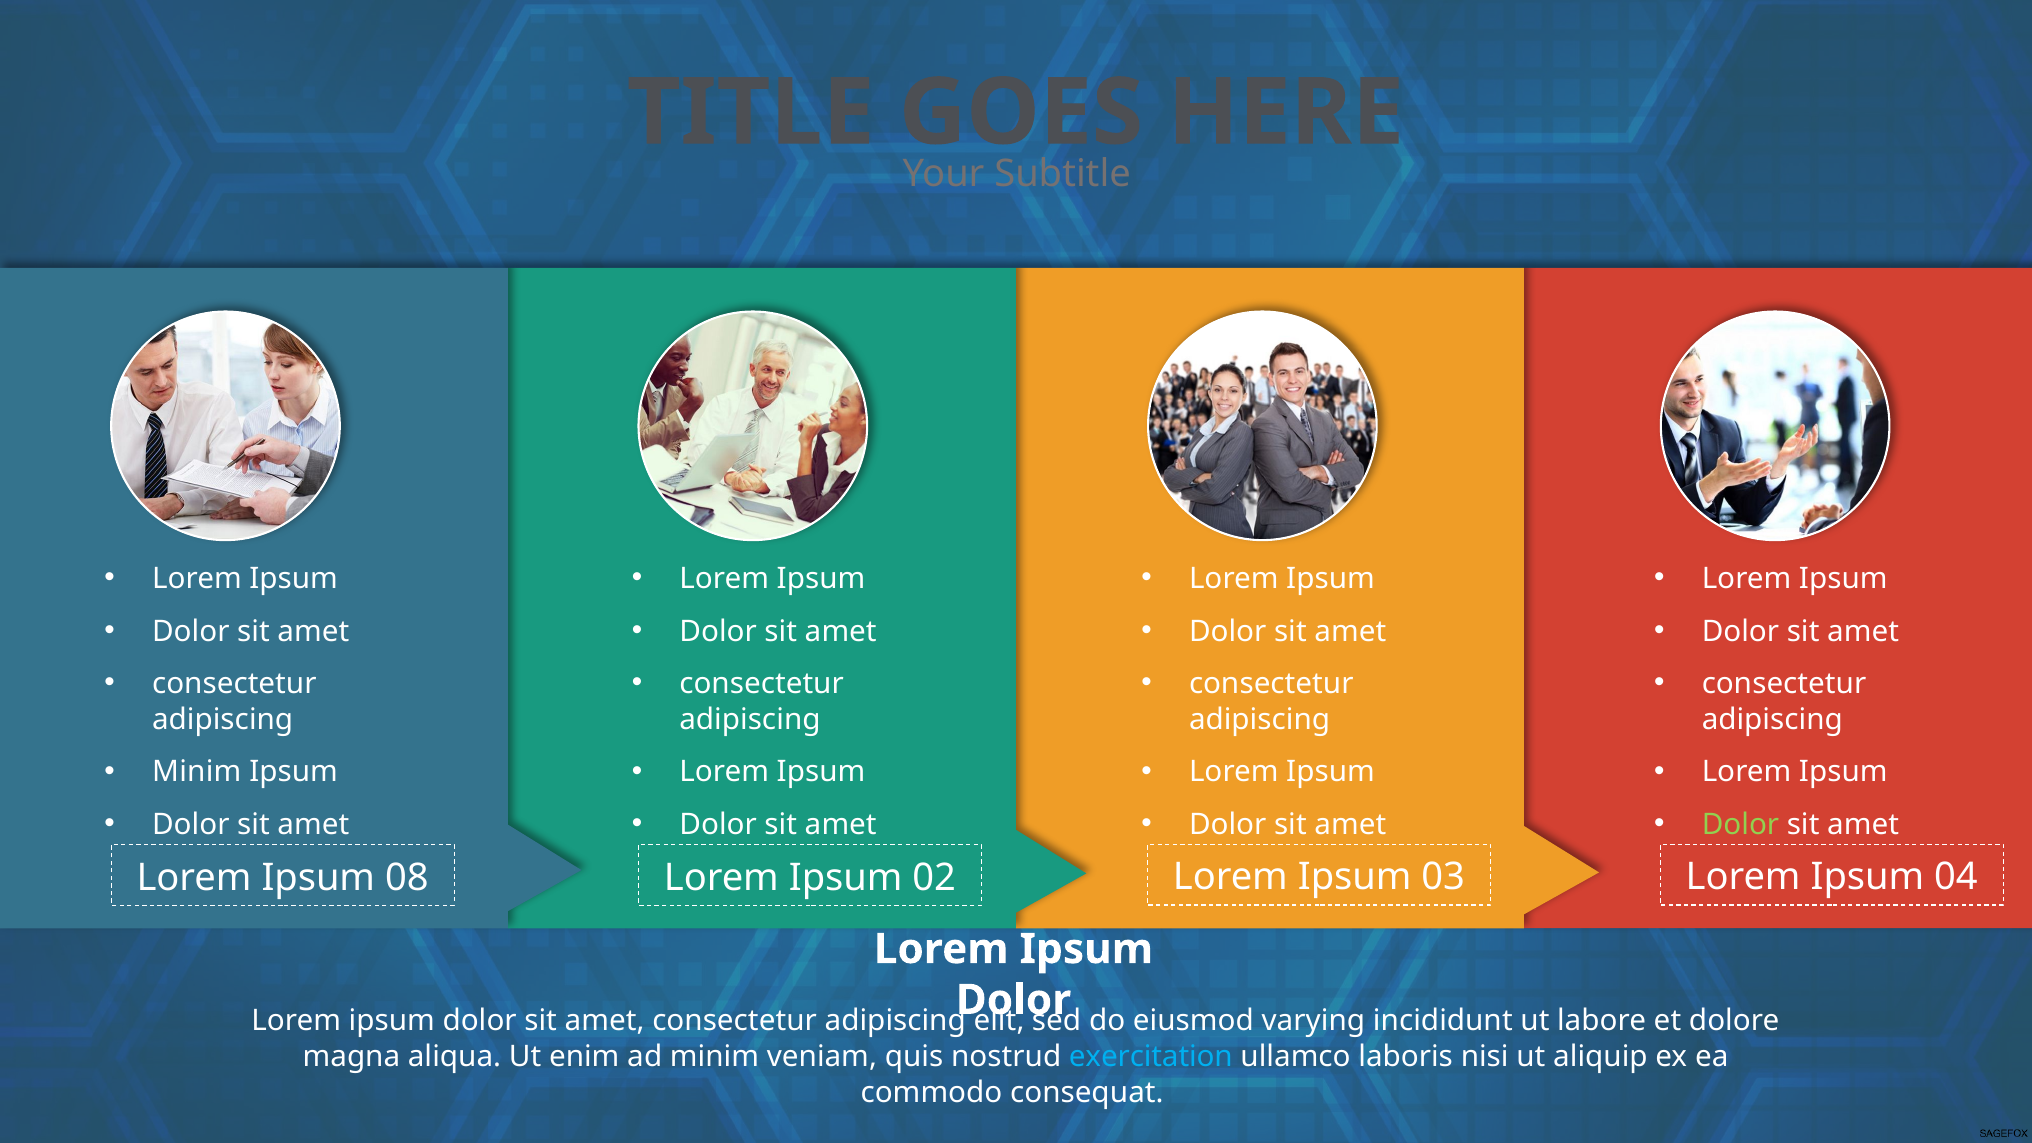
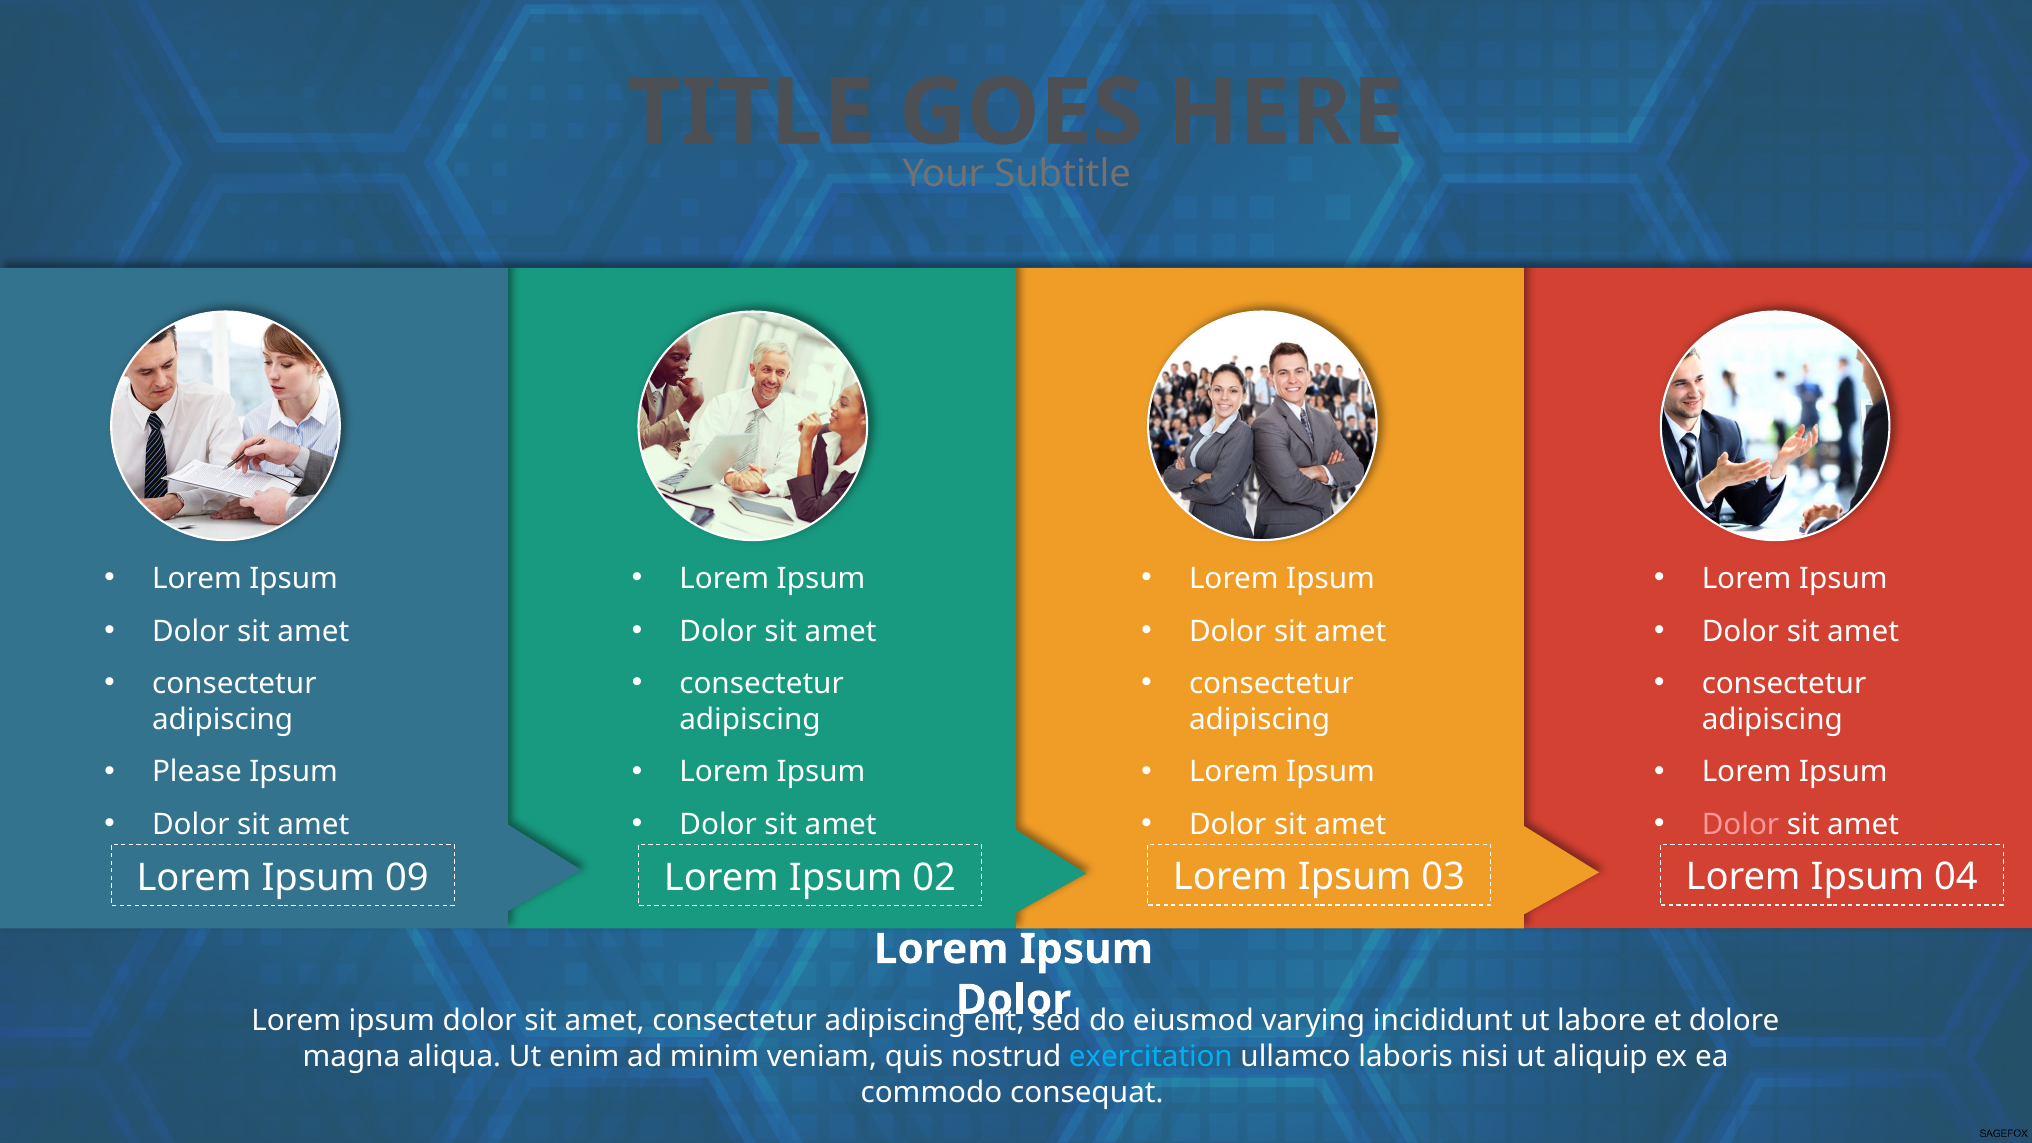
Minim: Minim -> Please (197, 772)
Dolor colour: light green -> pink (1740, 824)
08: 08 -> 09 (407, 877)
